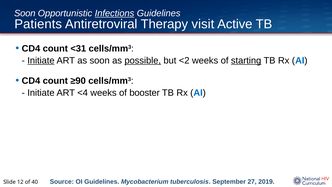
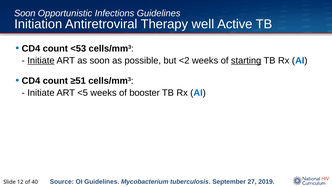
Infections underline: present -> none (115, 13)
Patients: Patients -> Initiation (38, 24)
visit: visit -> well (203, 24)
<31: <31 -> <53 (78, 48)
possible underline: present -> none (143, 60)
≥90: ≥90 -> ≥51 (78, 81)
<4: <4 -> <5 (83, 93)
